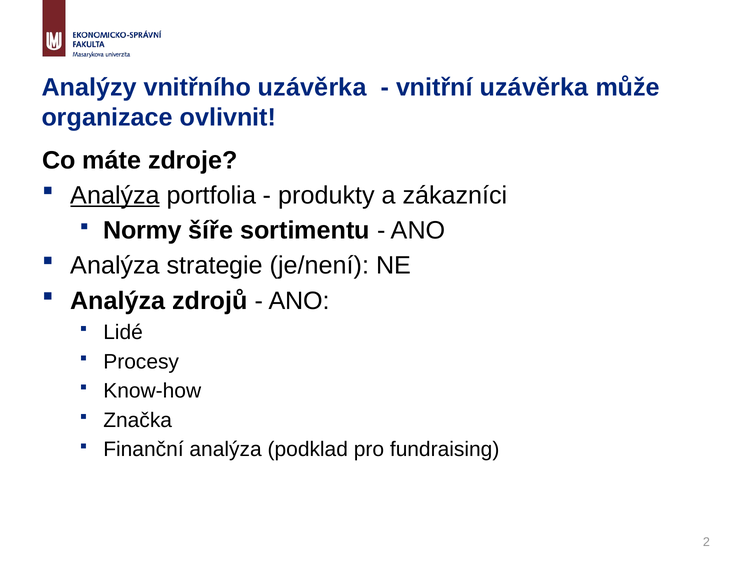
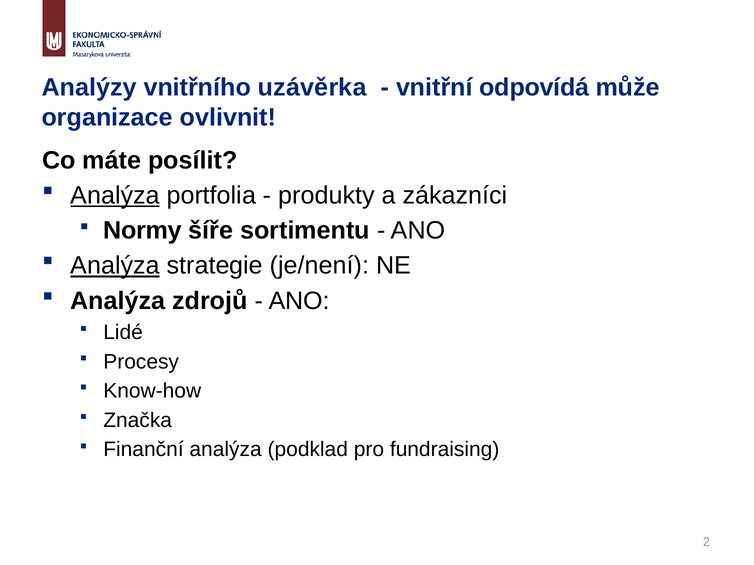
vnitřní uzávěrka: uzávěrka -> odpovídá (534, 88)
zdroje: zdroje -> posílit (193, 160)
Analýza underline: none -> present (115, 266)
